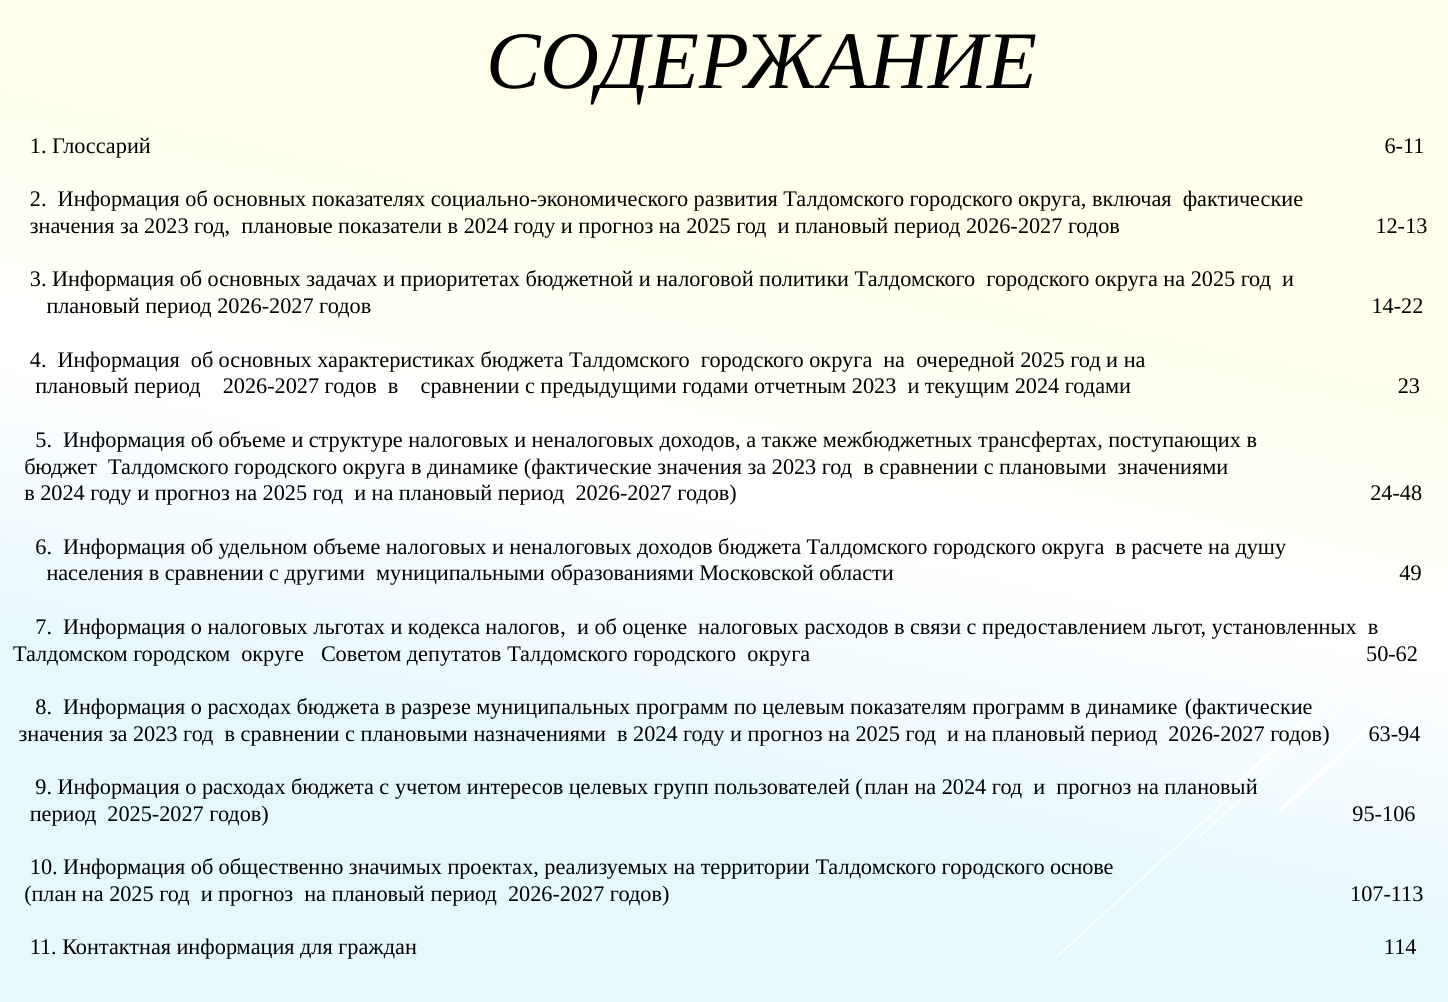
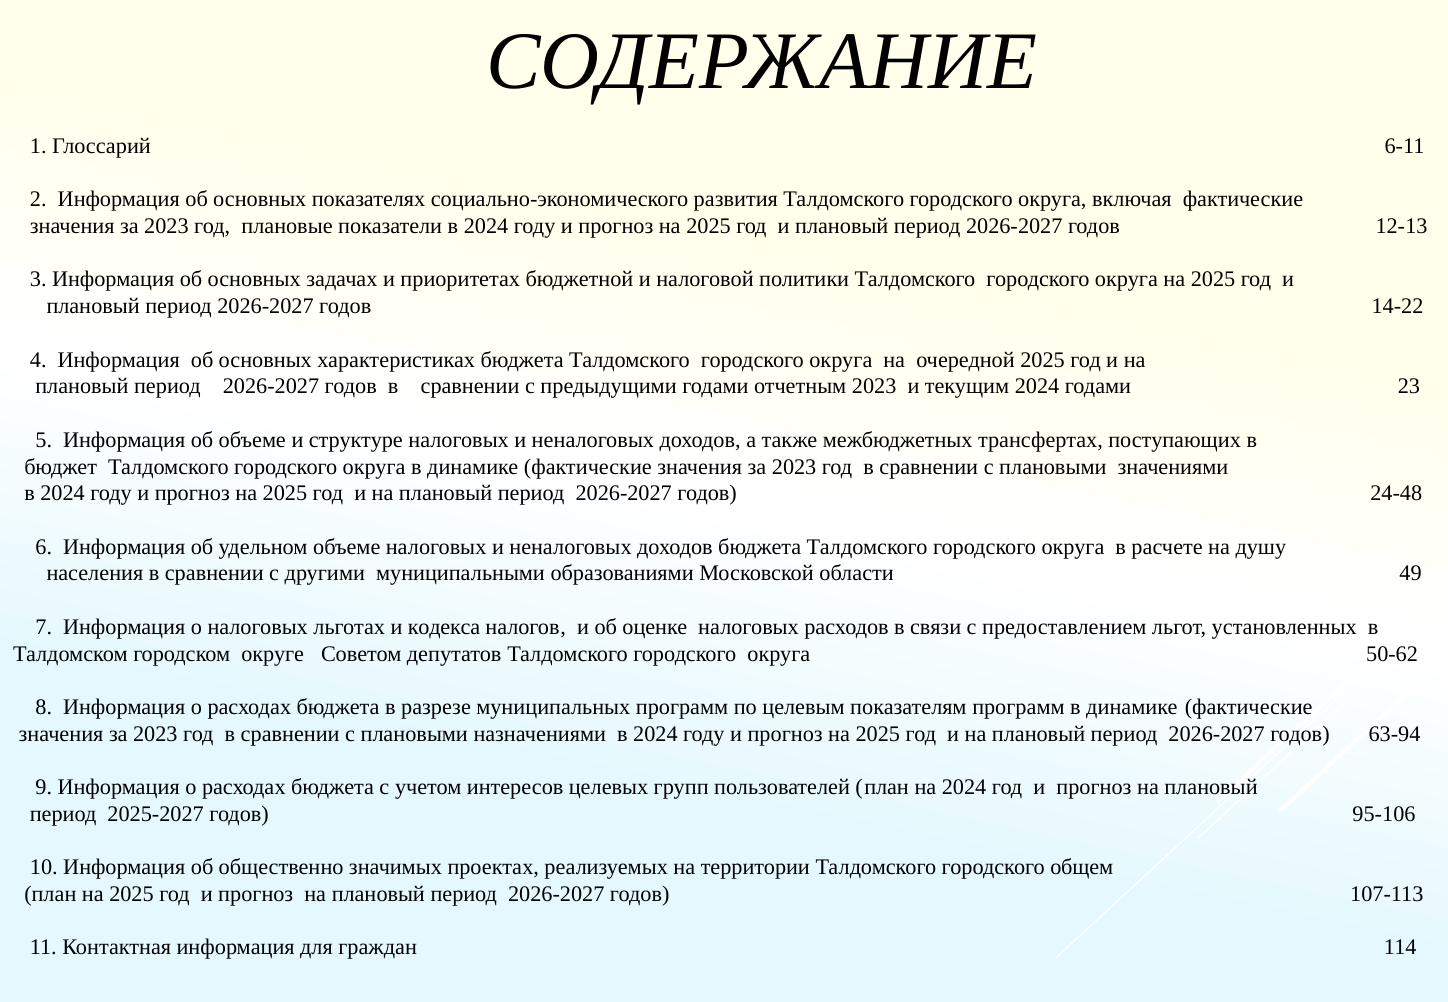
основе: основе -> общем (1082, 868)
